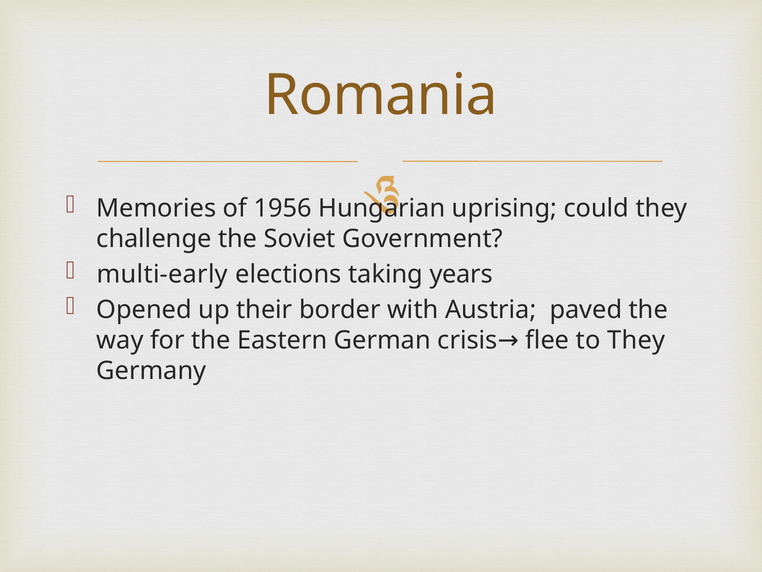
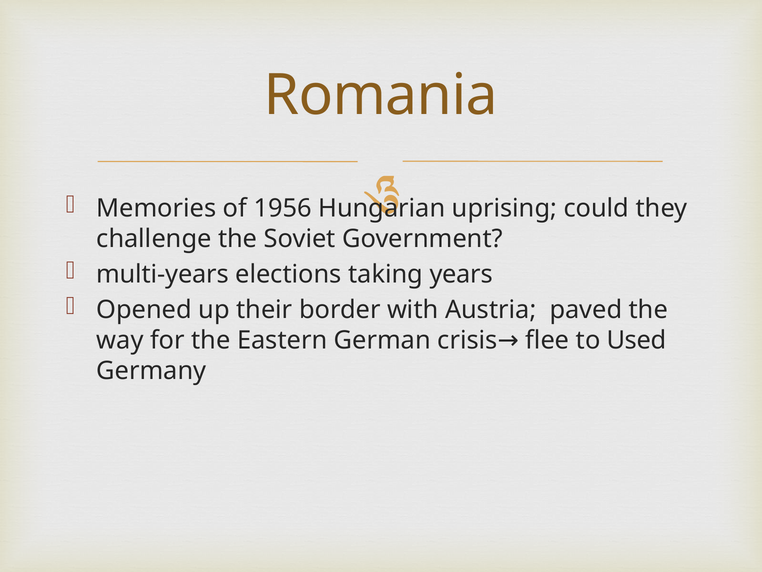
multi-early: multi-early -> multi-years (163, 274)
to They: They -> Used (637, 340)
